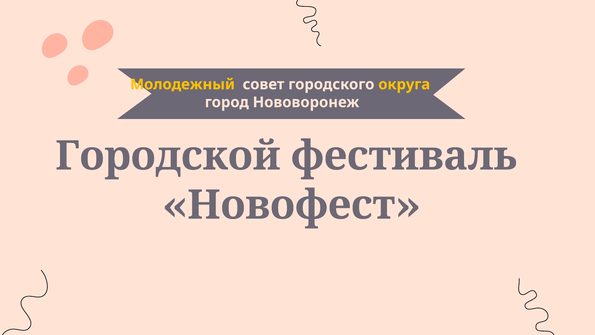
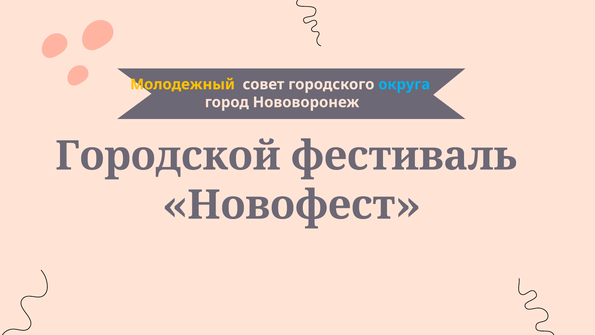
округа colour: yellow -> light blue (404, 84)
